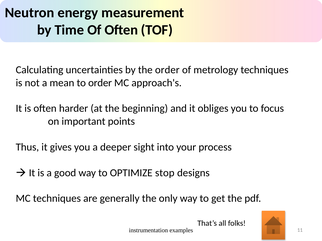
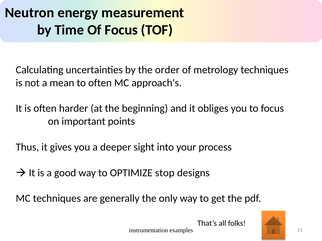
Of Often: Often -> Focus (121, 30)
to order: order -> often (100, 83)
